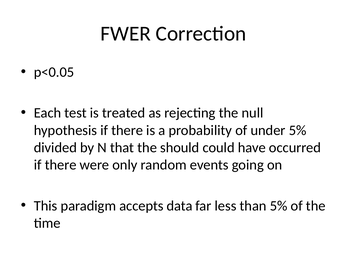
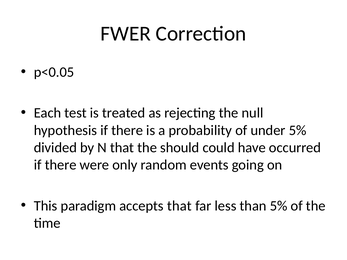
accepts data: data -> that (179, 206)
